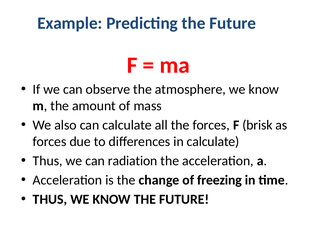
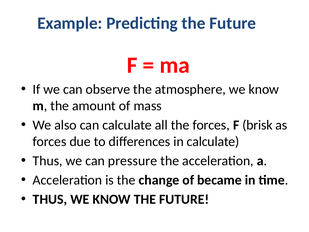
radiation: radiation -> pressure (133, 161)
freezing: freezing -> became (219, 180)
